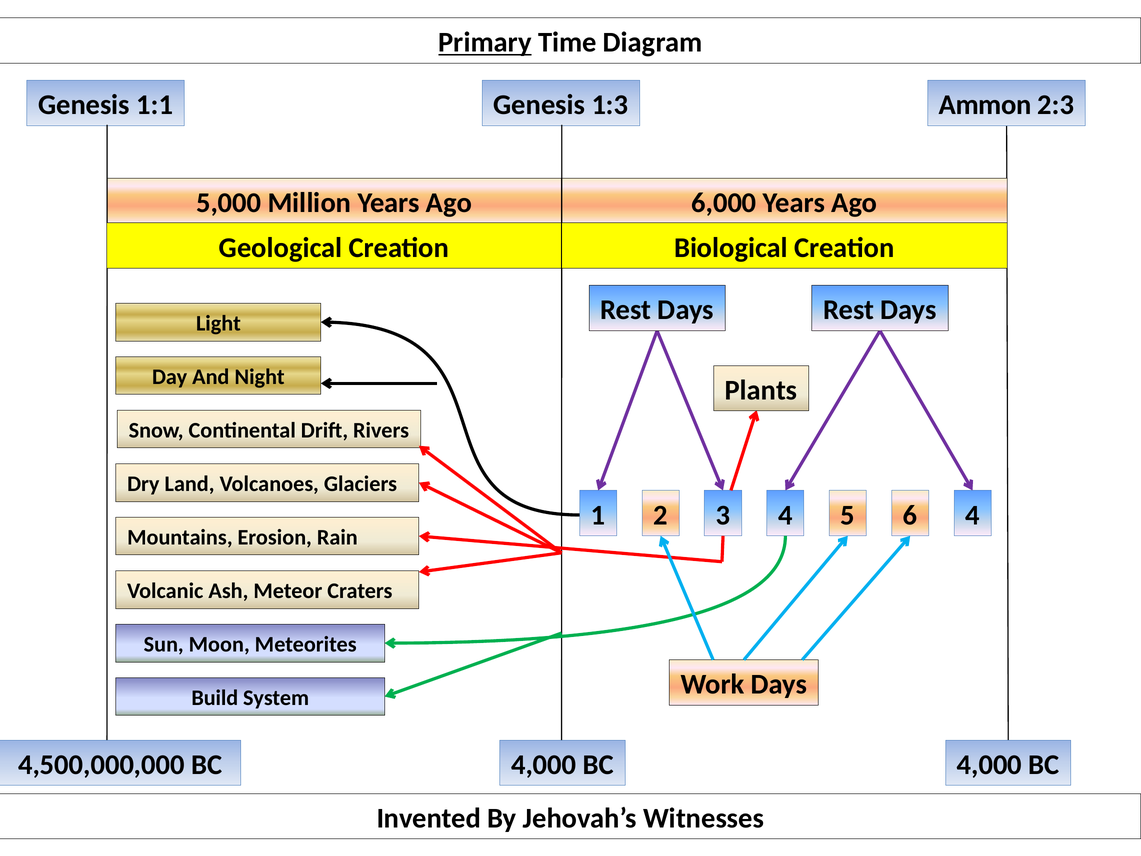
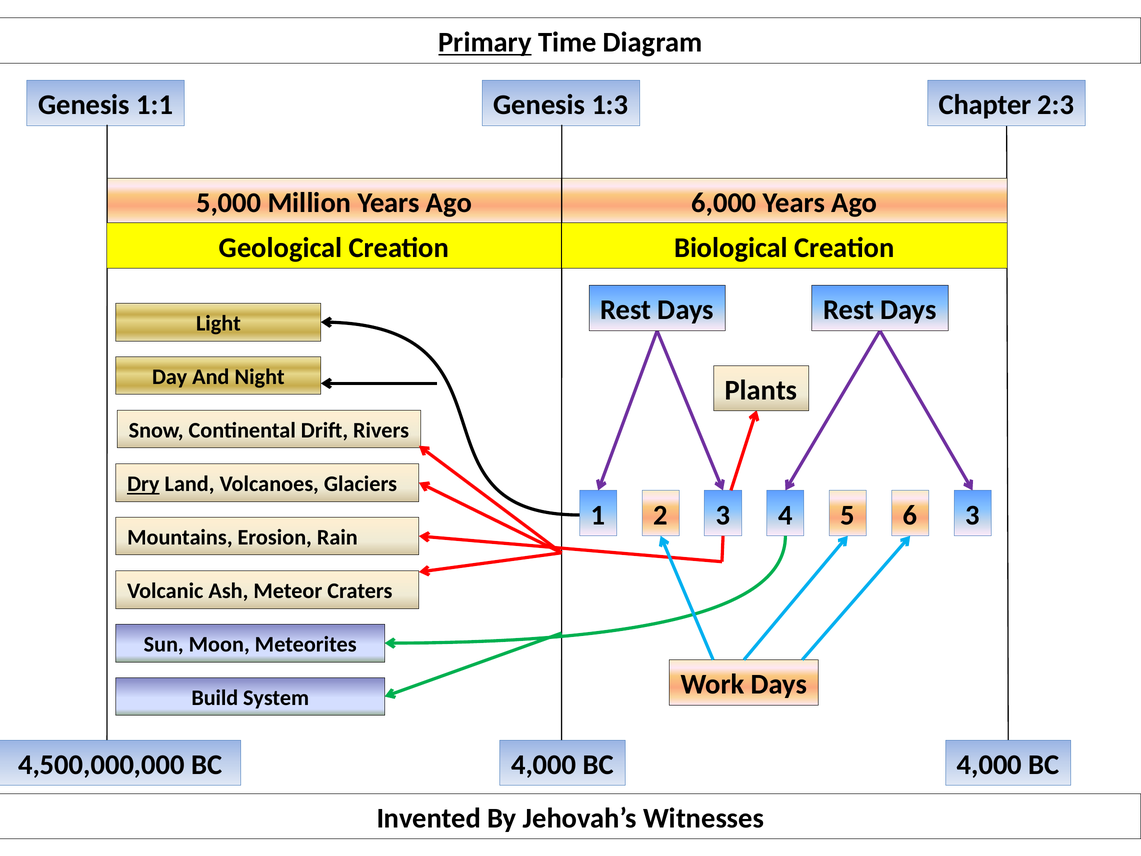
Ammon: Ammon -> Chapter (985, 105)
Dry underline: none -> present (143, 484)
6 4: 4 -> 3 (972, 515)
